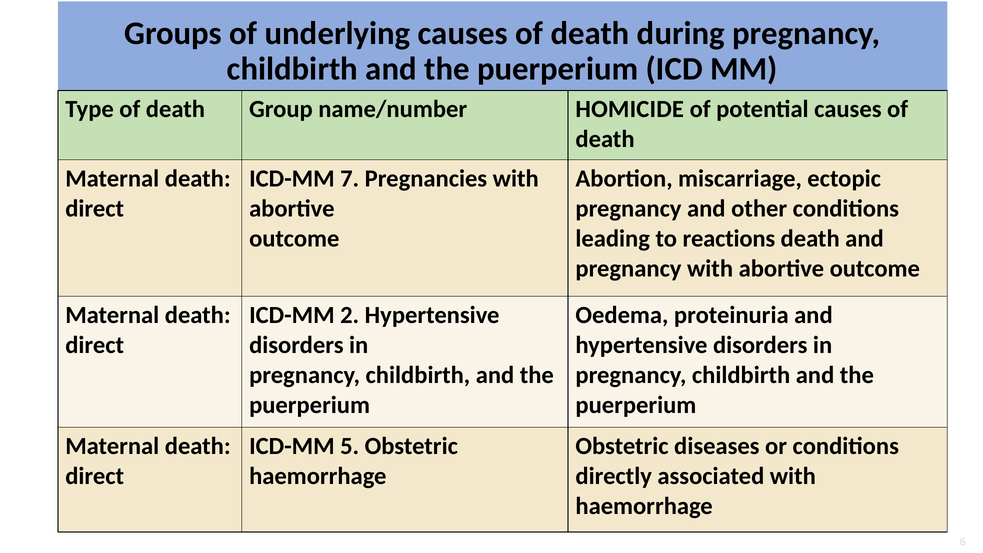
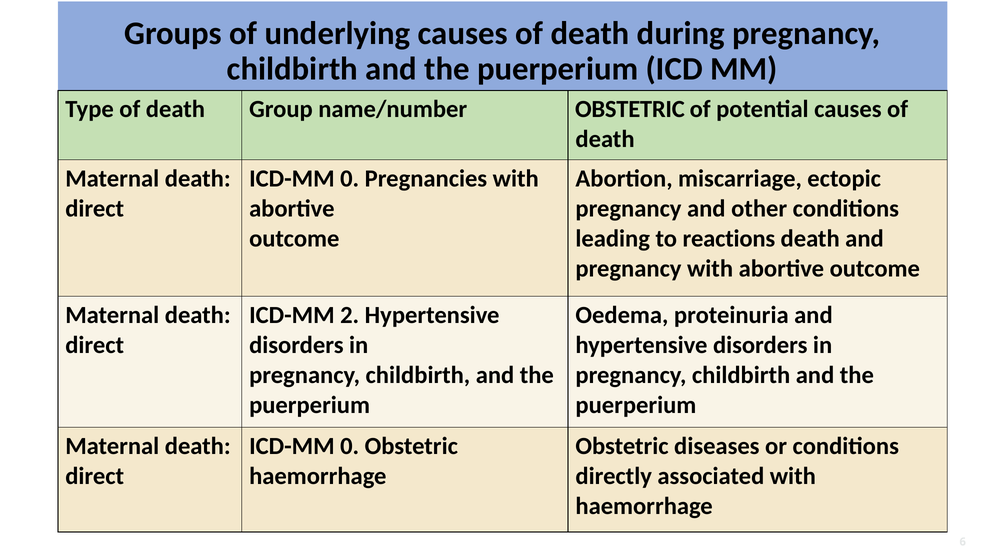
name/number HOMICIDE: HOMICIDE -> OBSTETRIC (630, 109)
7: 7 -> 0 (350, 179)
5: 5 -> 0 (350, 446)
